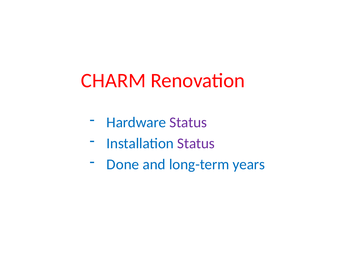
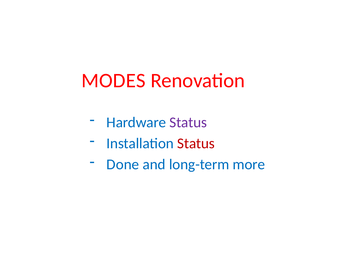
CHARM: CHARM -> MODES (113, 81)
Status colour: purple -> red (196, 143)
years: years -> more (249, 164)
